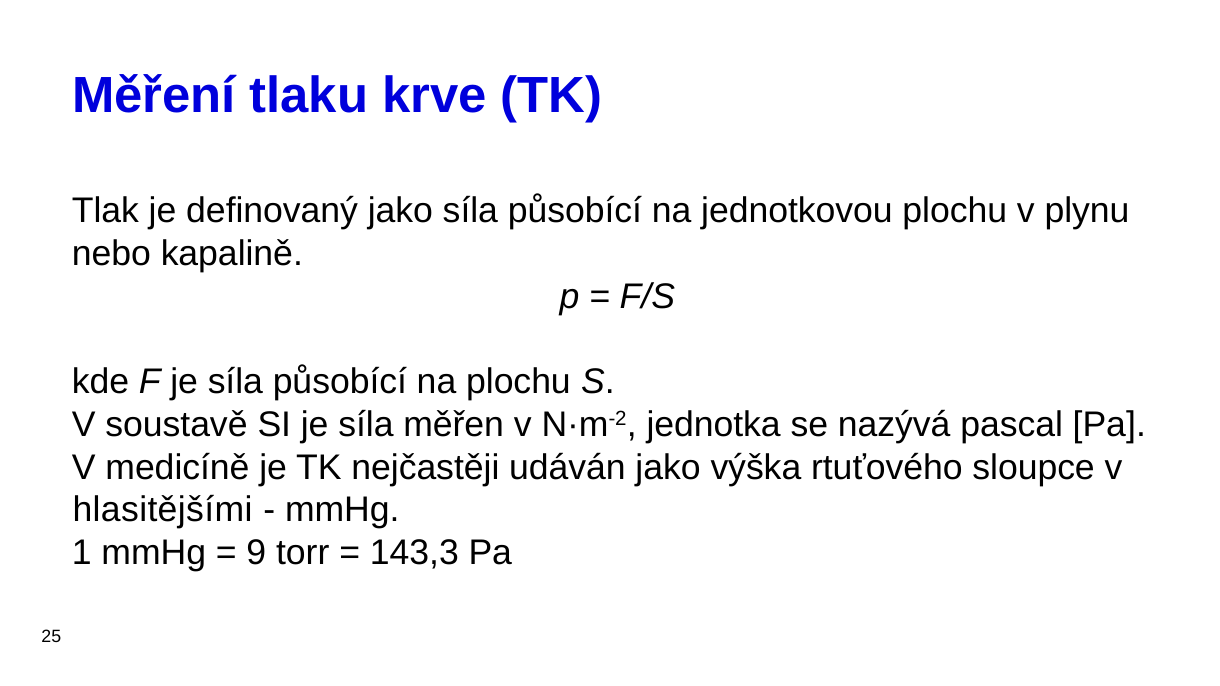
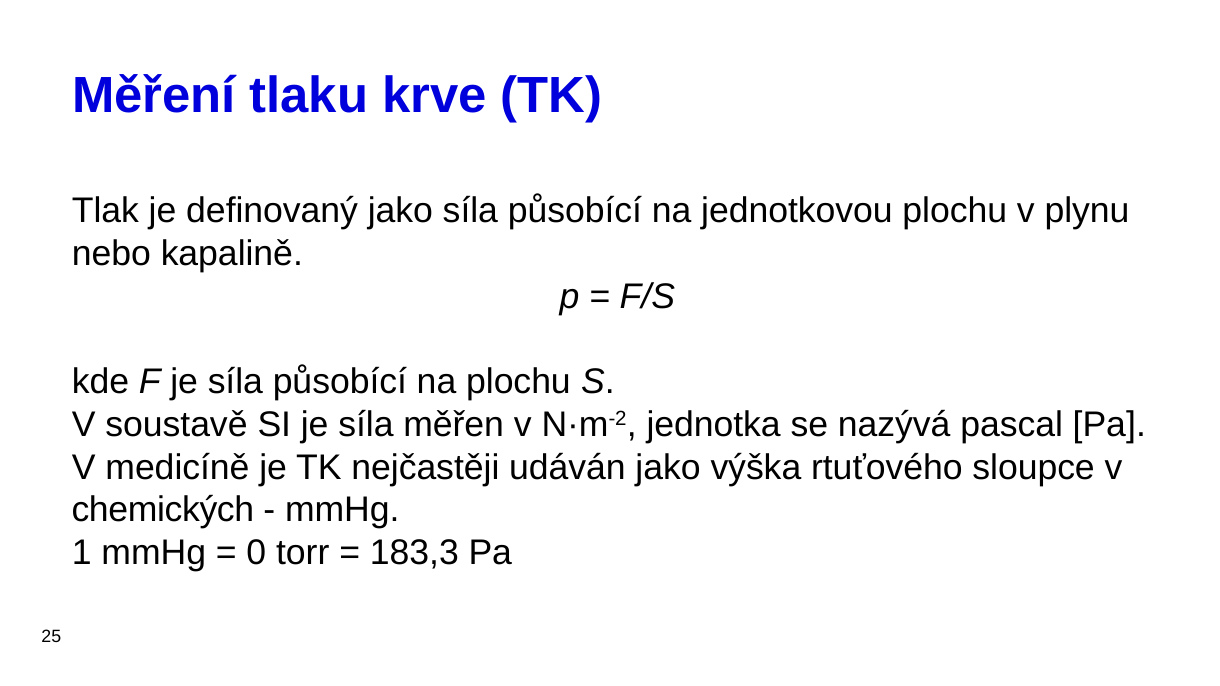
hlasitějšími: hlasitějšími -> chemických (163, 510)
9: 9 -> 0 (256, 553)
143,3: 143,3 -> 183,3 (414, 553)
